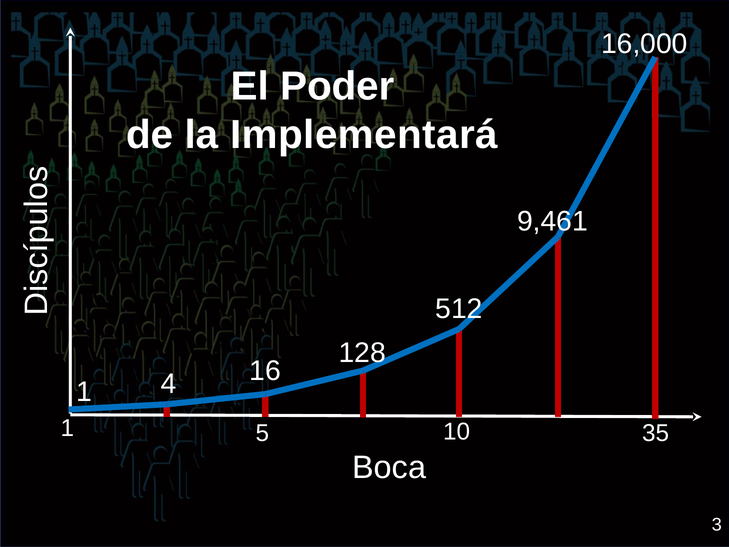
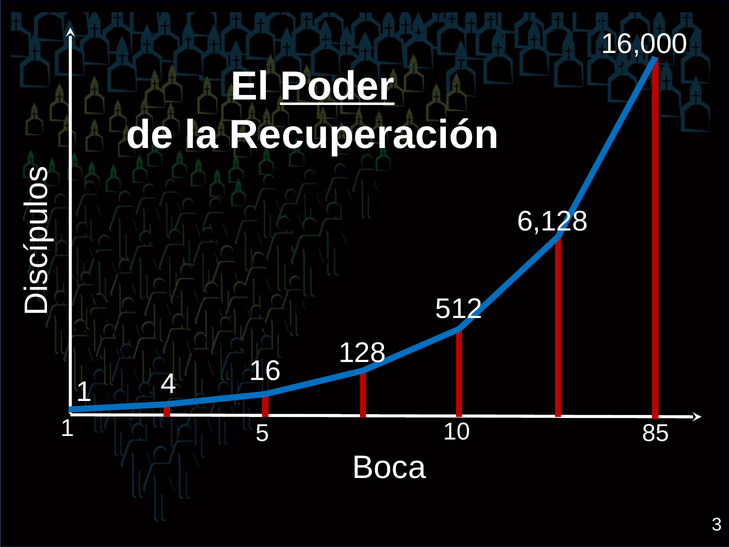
Poder underline: none -> present (337, 86)
Implementará: Implementará -> Recuperación (364, 135)
9,461: 9,461 -> 6,128 (552, 221)
35: 35 -> 85 (656, 433)
